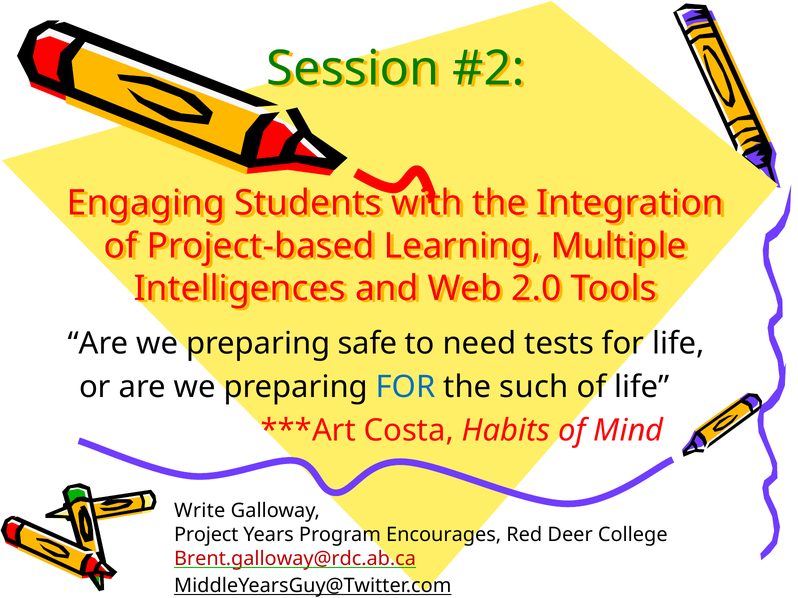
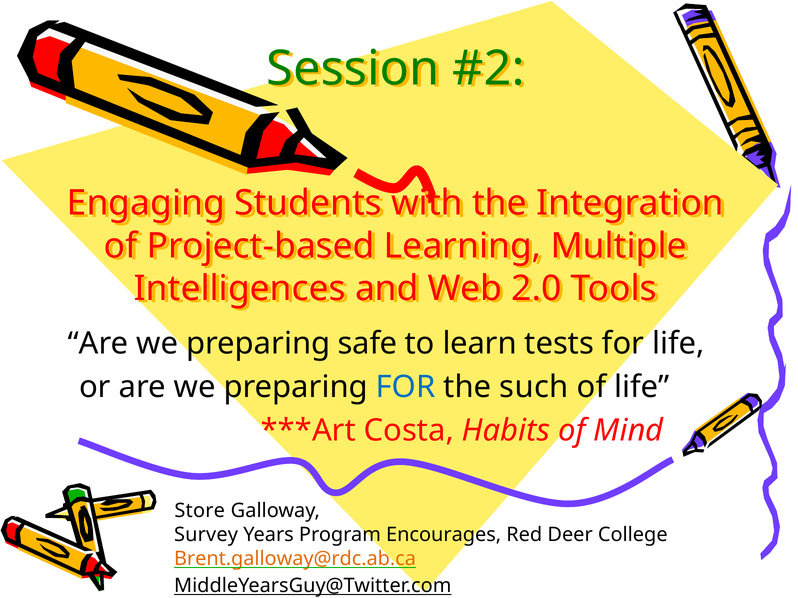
need: need -> learn (480, 344)
Write: Write -> Store (200, 511)
Project: Project -> Survey (206, 535)
Brent.galloway@rdc.ab.ca colour: red -> orange (295, 559)
